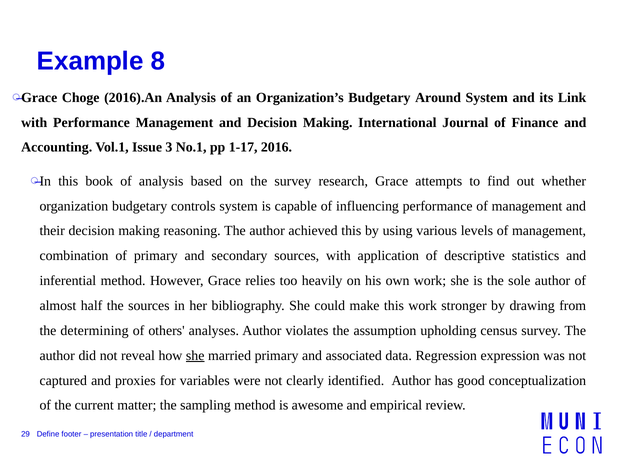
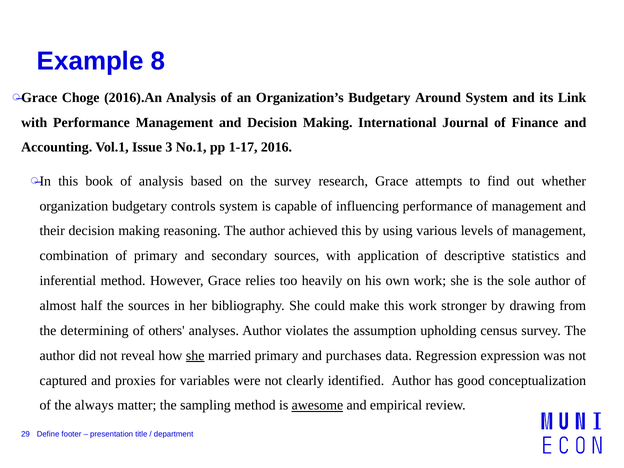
associated: associated -> purchases (354, 356)
current: current -> always (94, 405)
awesome underline: none -> present (317, 405)
